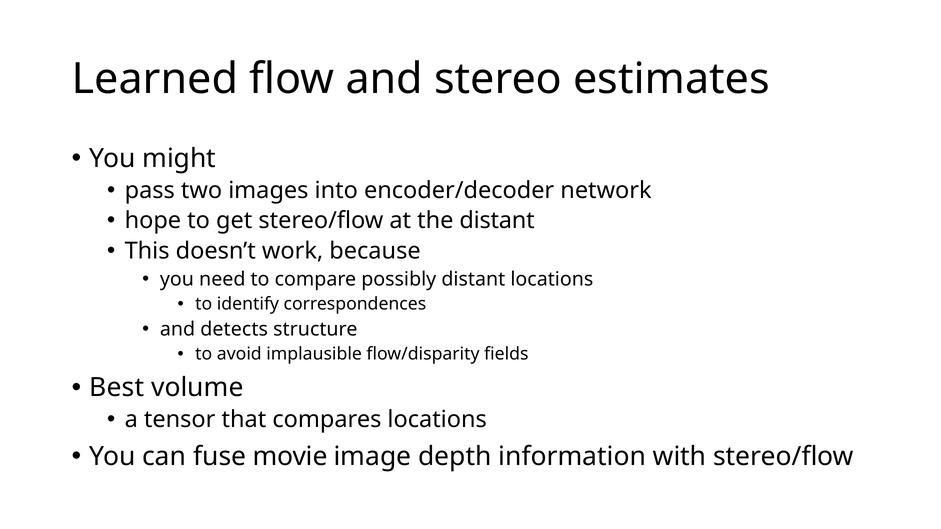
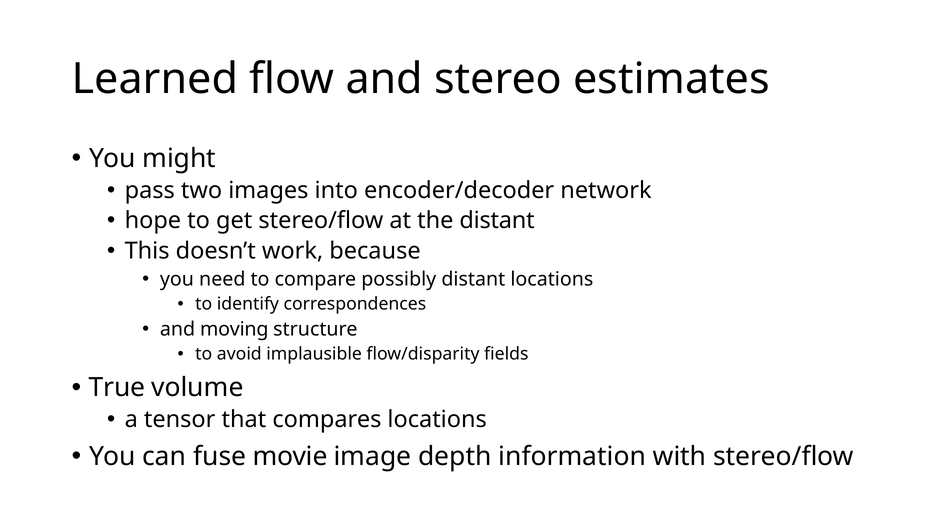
detects: detects -> moving (234, 329)
Best: Best -> True (117, 388)
